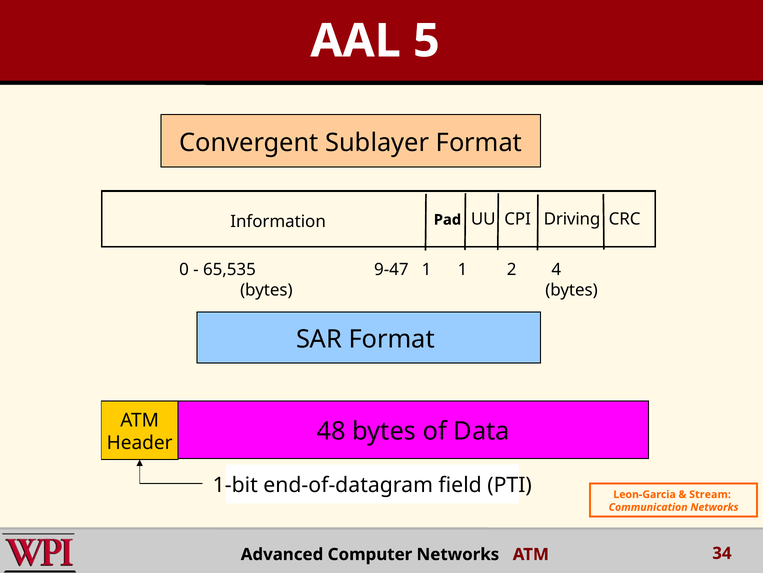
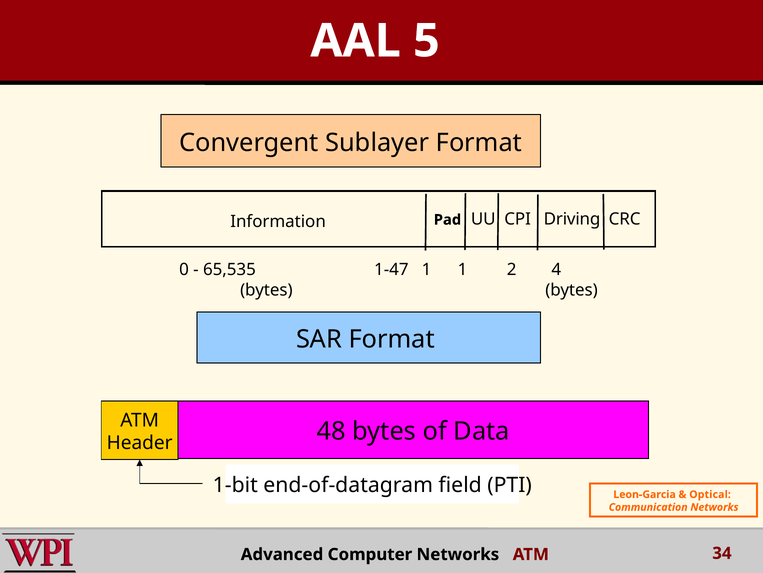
9-47: 9-47 -> 1-47 (391, 269)
Stream: Stream -> Optical (710, 494)
